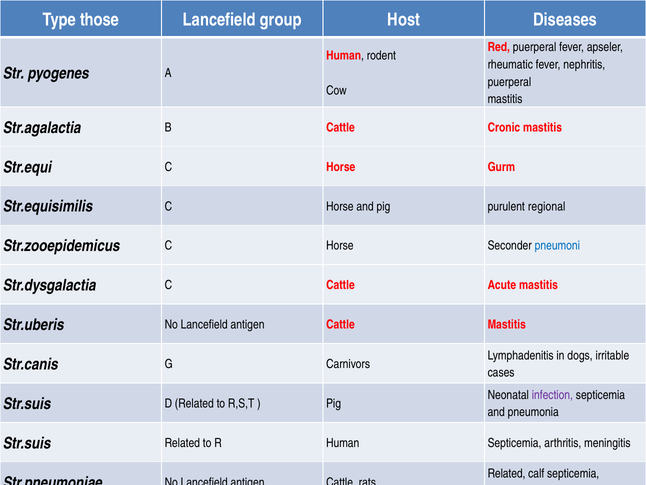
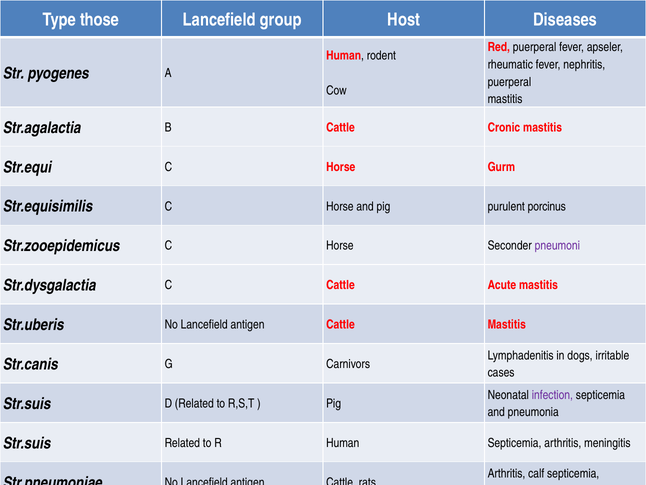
regional: regional -> porcinus (547, 206)
pneumoni colour: blue -> purple (557, 246)
Related: Related -> Arthritis (506, 473)
